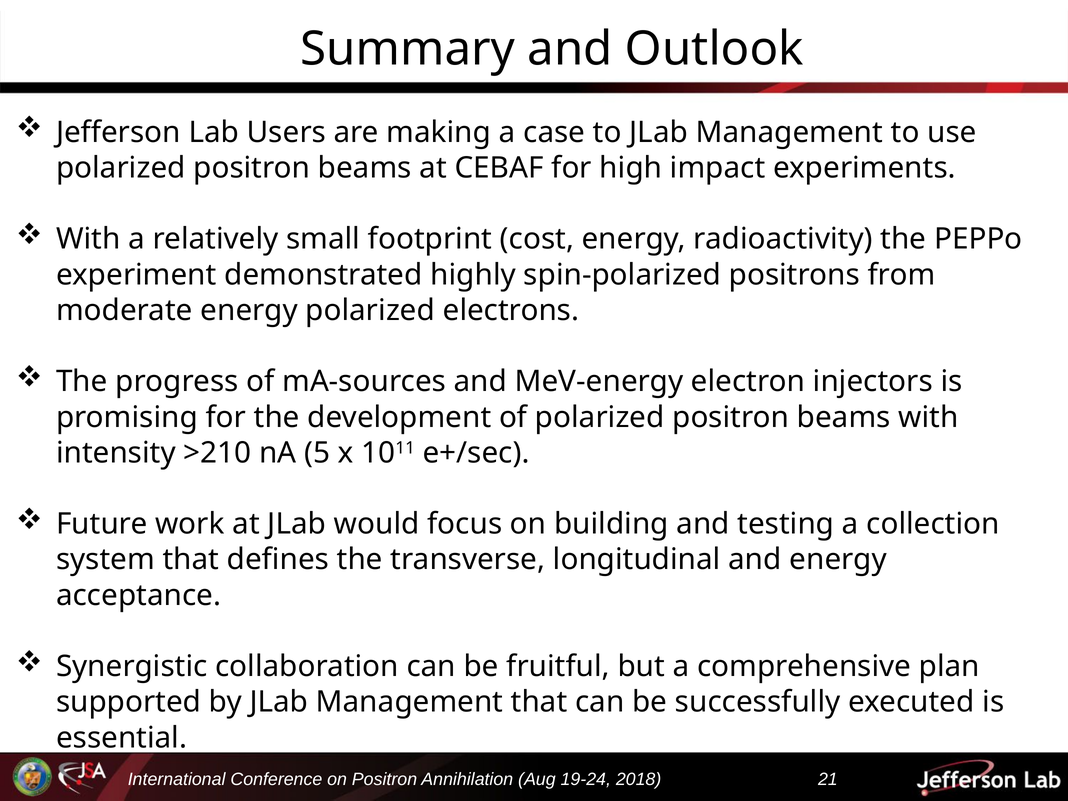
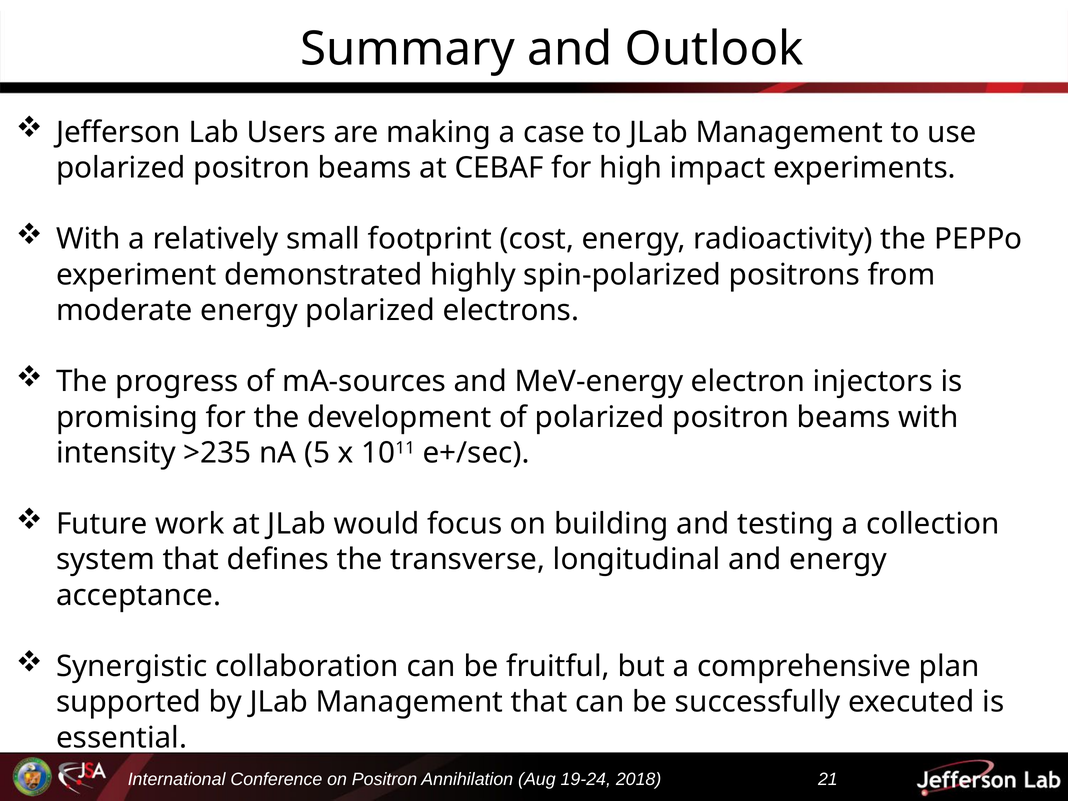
>210: >210 -> >235 (217, 453)
